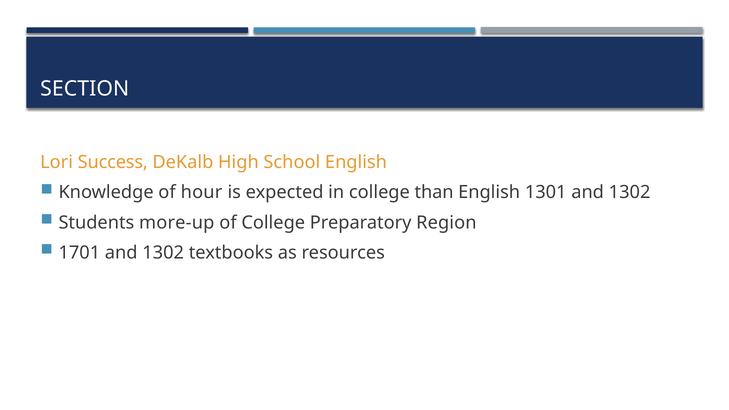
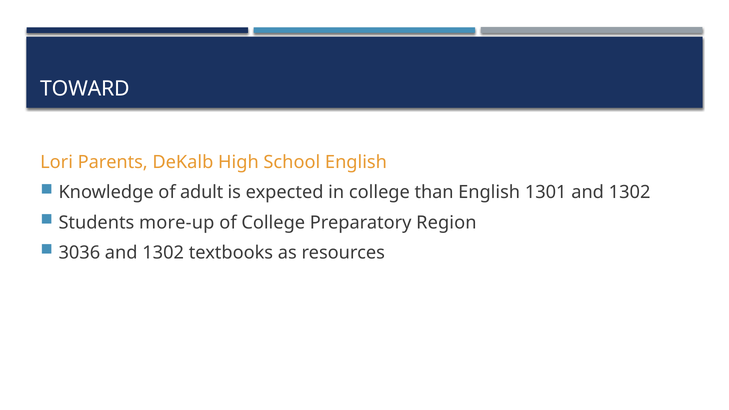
SECTION: SECTION -> TOWARD (85, 89)
Success: Success -> Parents (113, 162)
hour: hour -> adult (202, 192)
1701: 1701 -> 3036 (79, 253)
